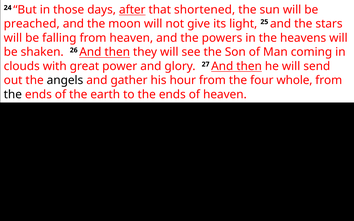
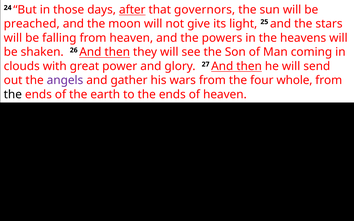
shortened: shortened -> governors (205, 10)
angels colour: black -> purple (65, 80)
hour: hour -> wars (183, 80)
